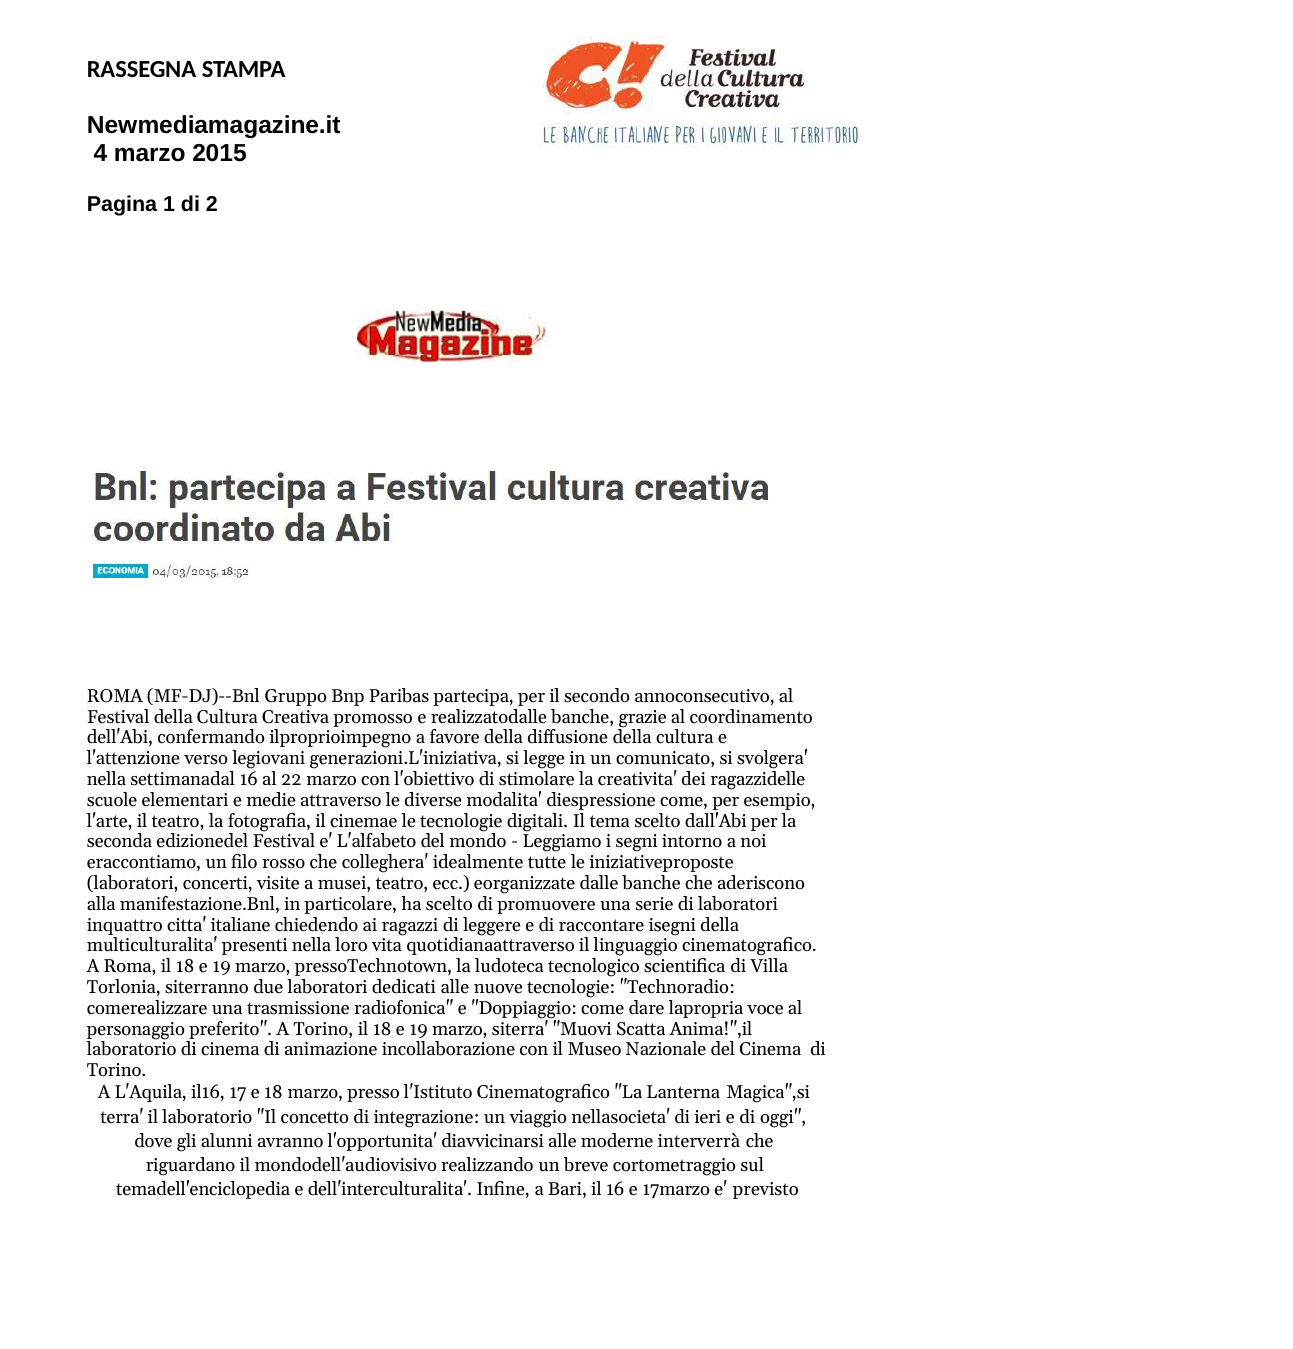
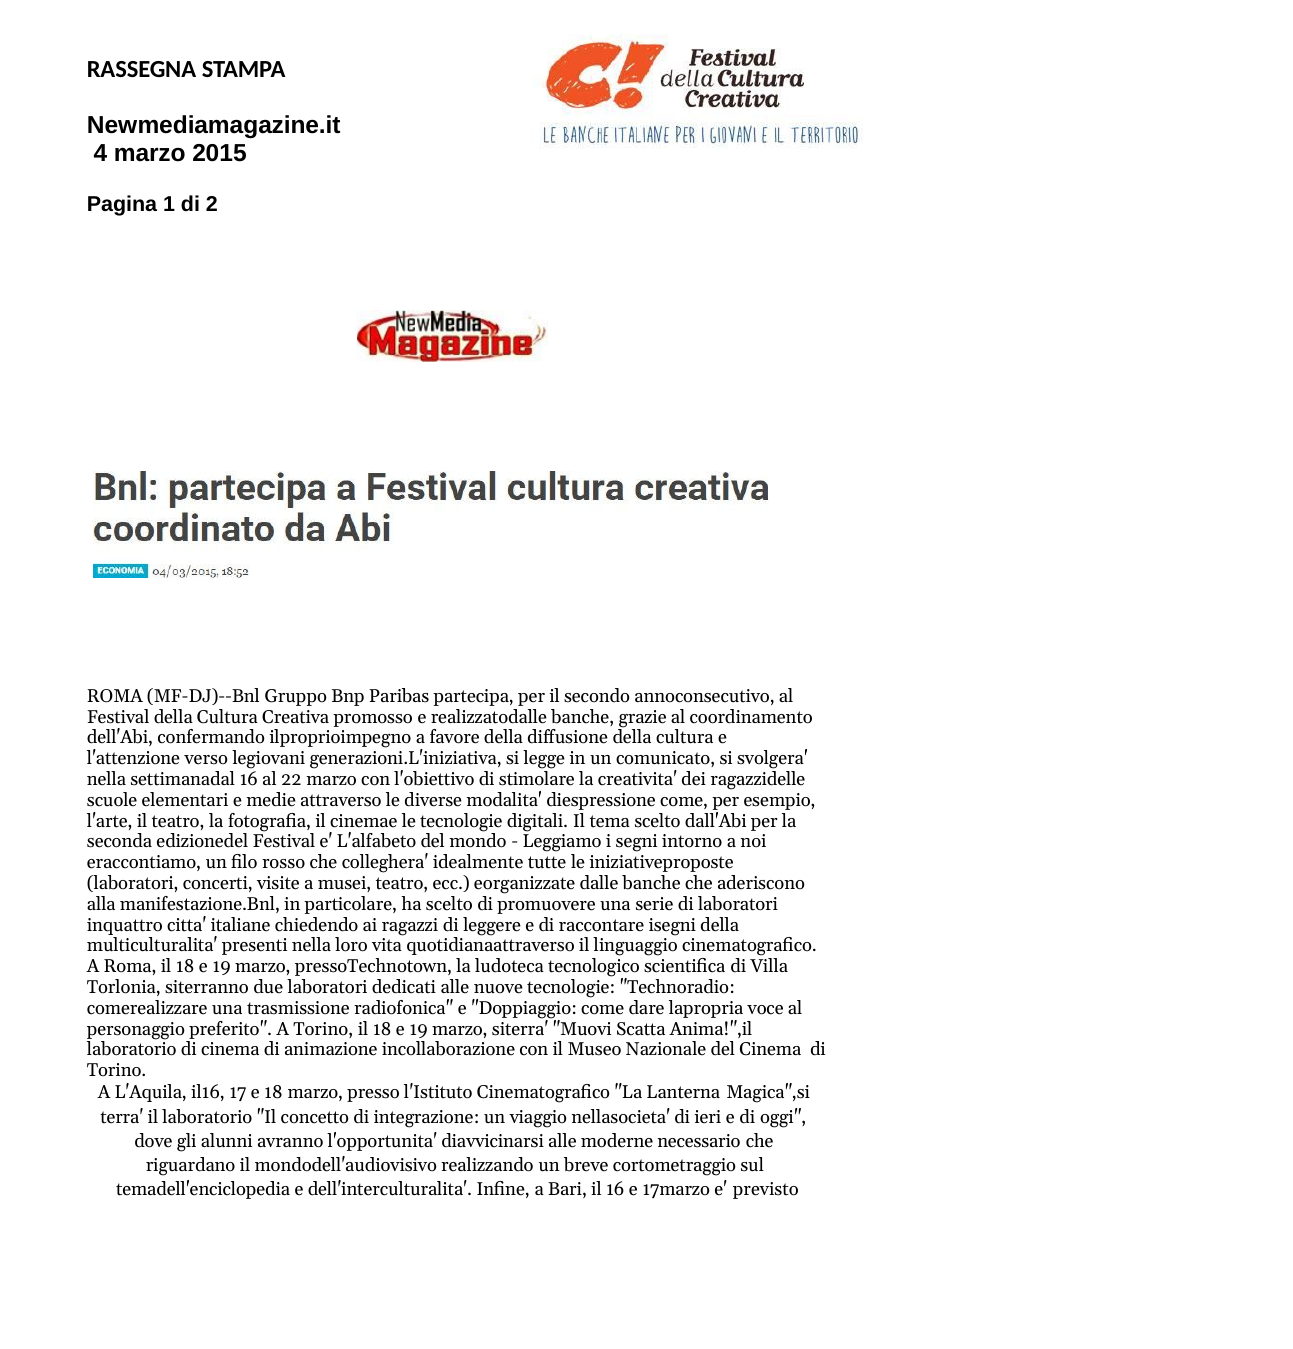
interverrà: interverrà -> necessario (699, 1142)
